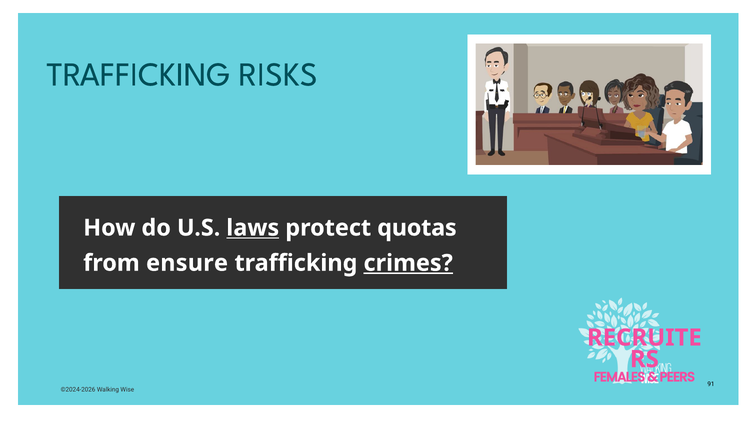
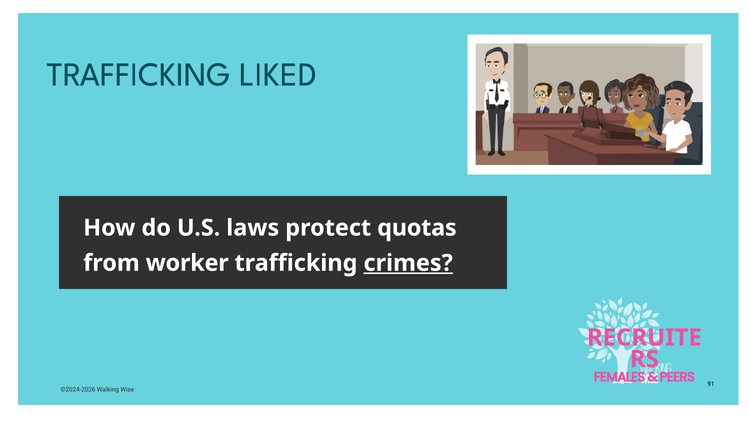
RISKS: RISKS -> LIKED (278, 74)
laws underline: present -> none (253, 228)
ensure: ensure -> worker (187, 263)
